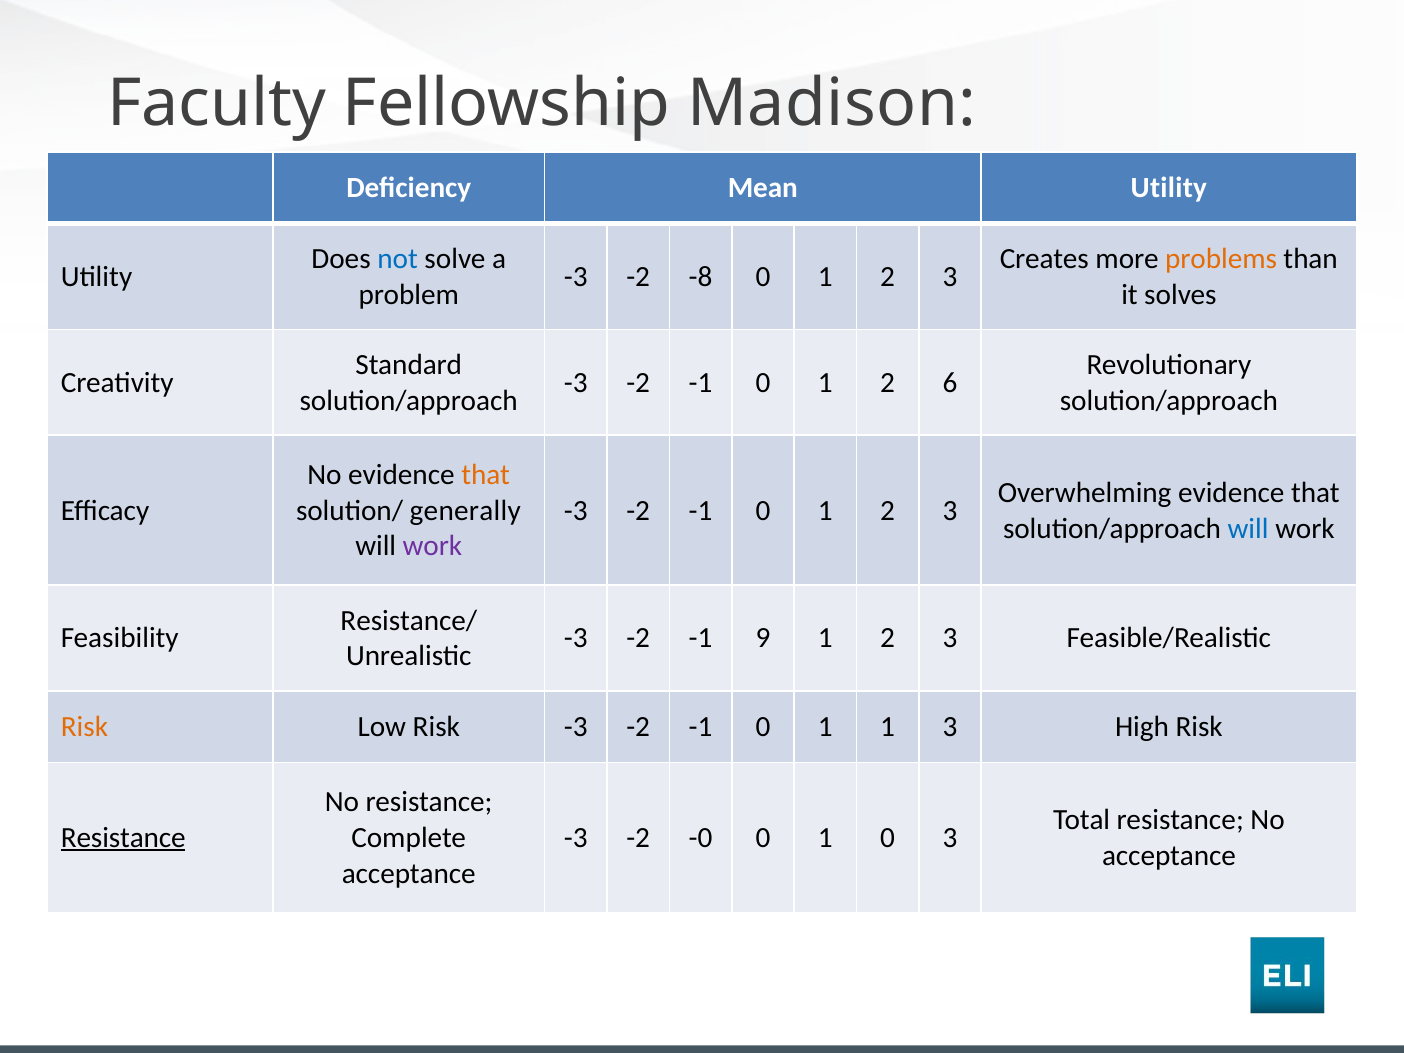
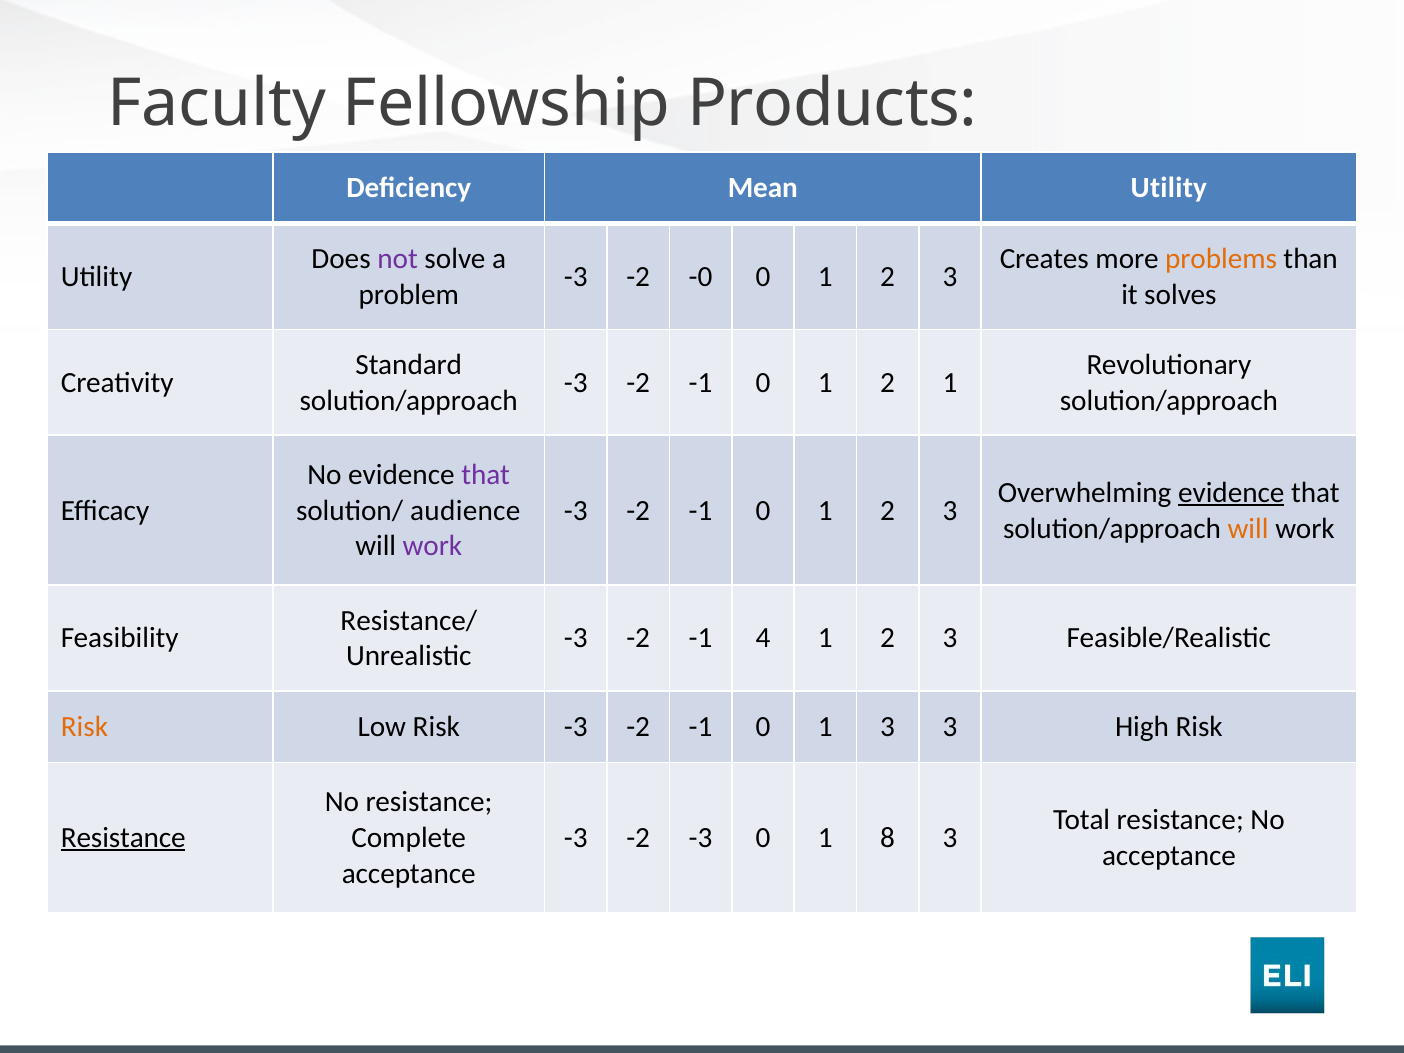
Madison: Madison -> Products (832, 103)
not colour: blue -> purple (398, 259)
-8: -8 -> -0 (701, 277)
2 6: 6 -> 1 (950, 383)
that colour: orange -> purple (486, 475)
evidence underline: none -> present (1231, 493)
generally: generally -> audience (465, 510)
will colour: blue -> orange (1248, 528)
9: 9 -> 4 (763, 638)
1 1: 1 -> 3 (888, 727)
-2 -0: -0 -> -3 (701, 838)
1 0: 0 -> 8 (888, 838)
